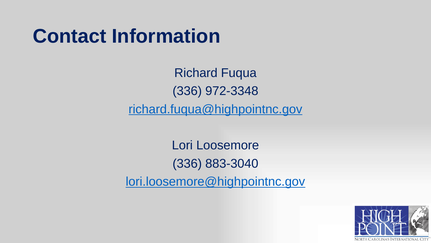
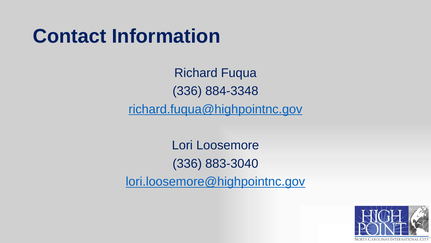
972-3348: 972-3348 -> 884-3348 (232, 91)
